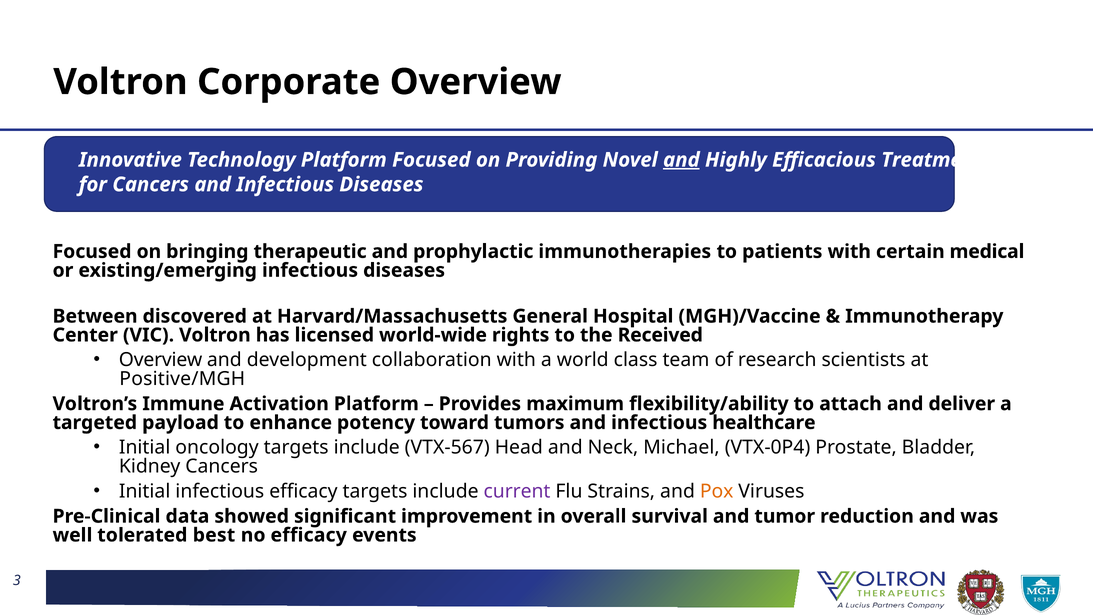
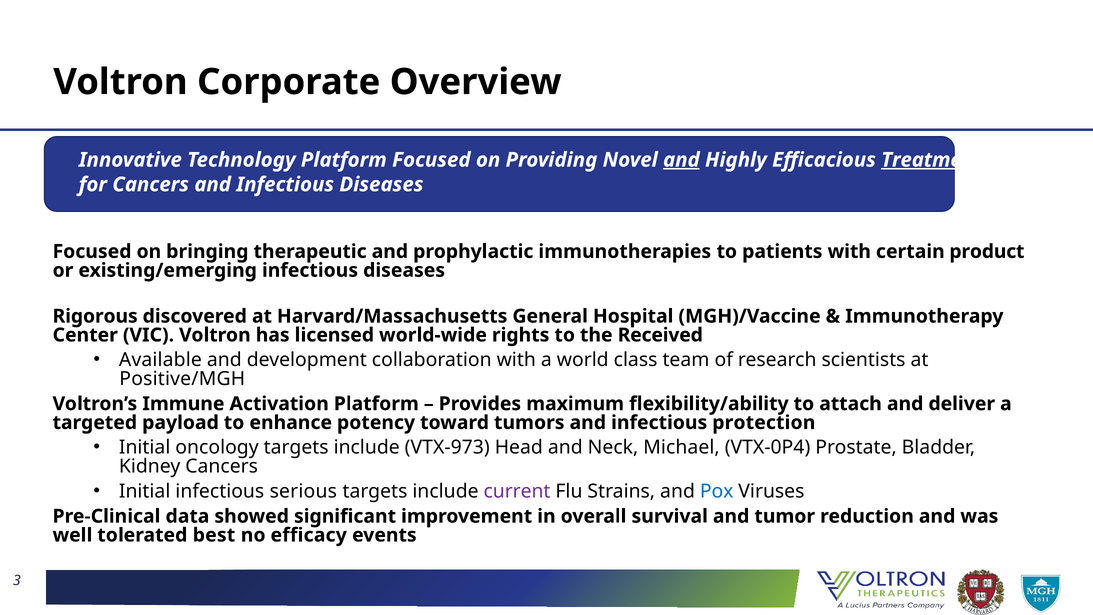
Treatments underline: none -> present (937, 160)
medical: medical -> product (987, 251)
Between: Between -> Rigorous (95, 316)
Overview: Overview -> Available (160, 360)
healthcare: healthcare -> protection (764, 422)
VTX-567: VTX-567 -> VTX-973 (447, 447)
infectious efficacy: efficacy -> serious (303, 491)
Pox colour: orange -> blue (717, 491)
